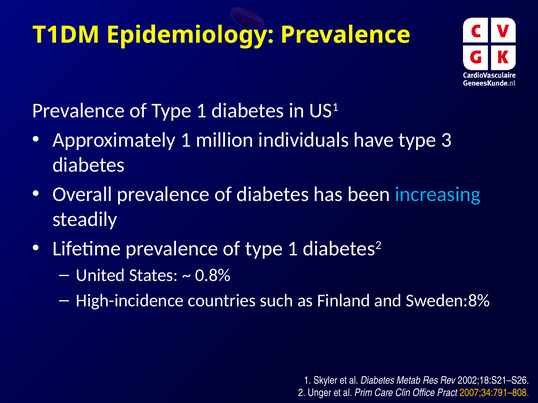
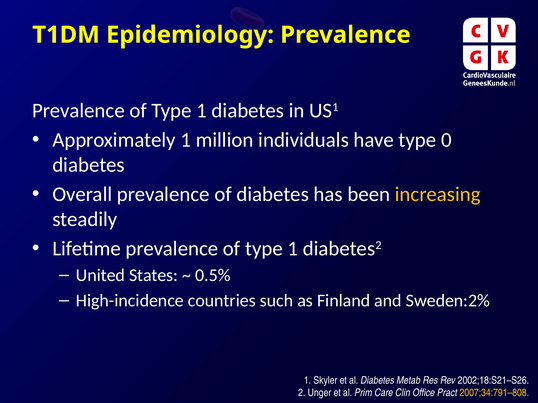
3: 3 -> 0 (446, 140)
increasing colour: light blue -> yellow (438, 195)
0.8%: 0.8% -> 0.5% (213, 276)
Sweden:8%: Sweden:8% -> Sweden:2% (448, 301)
